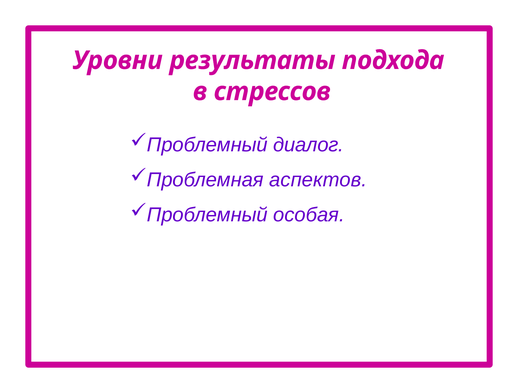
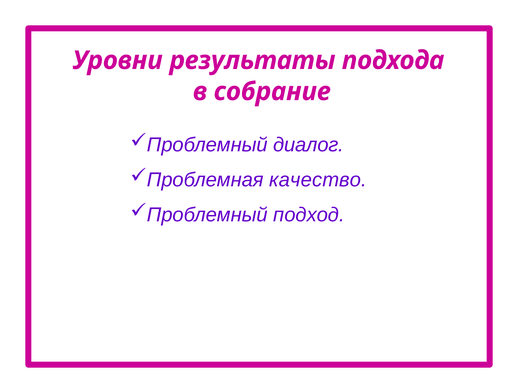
стрессов: стрессов -> собрание (272, 91)
аспектов: аспектов -> качество (318, 180)
особая: особая -> подход (309, 214)
